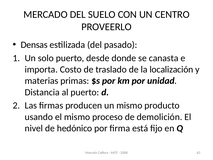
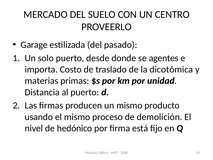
Densas: Densas -> Garage (34, 45)
canasta: canasta -> agentes (164, 58)
localización: localización -> dicotómica (171, 69)
